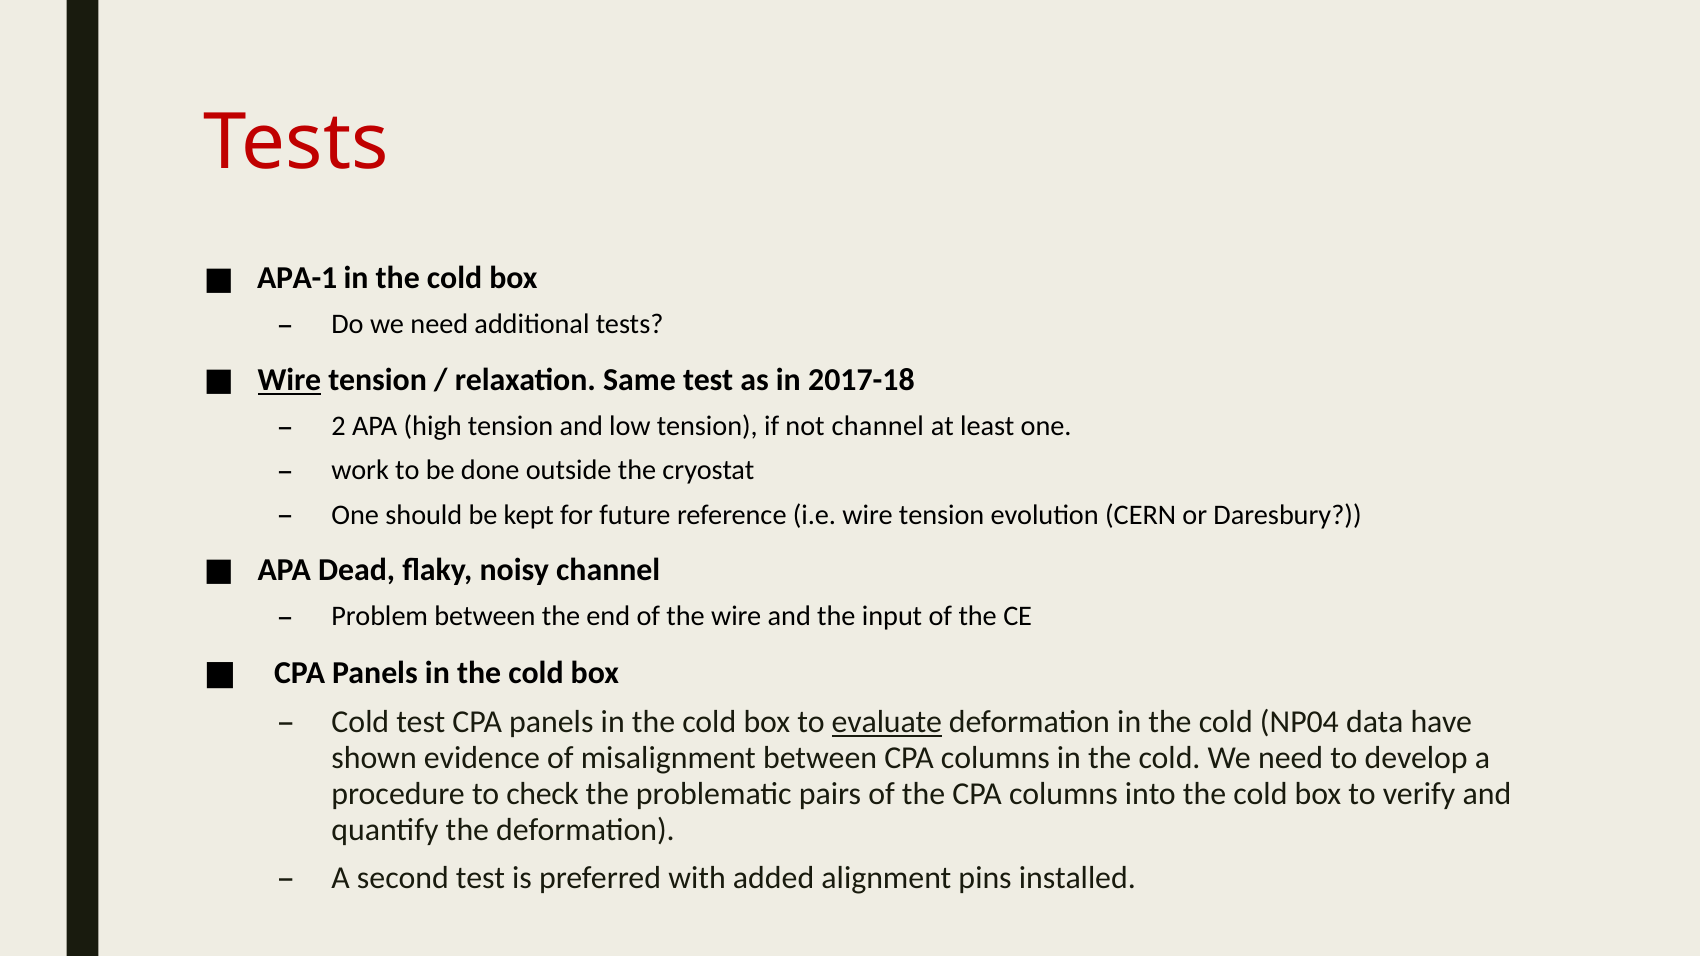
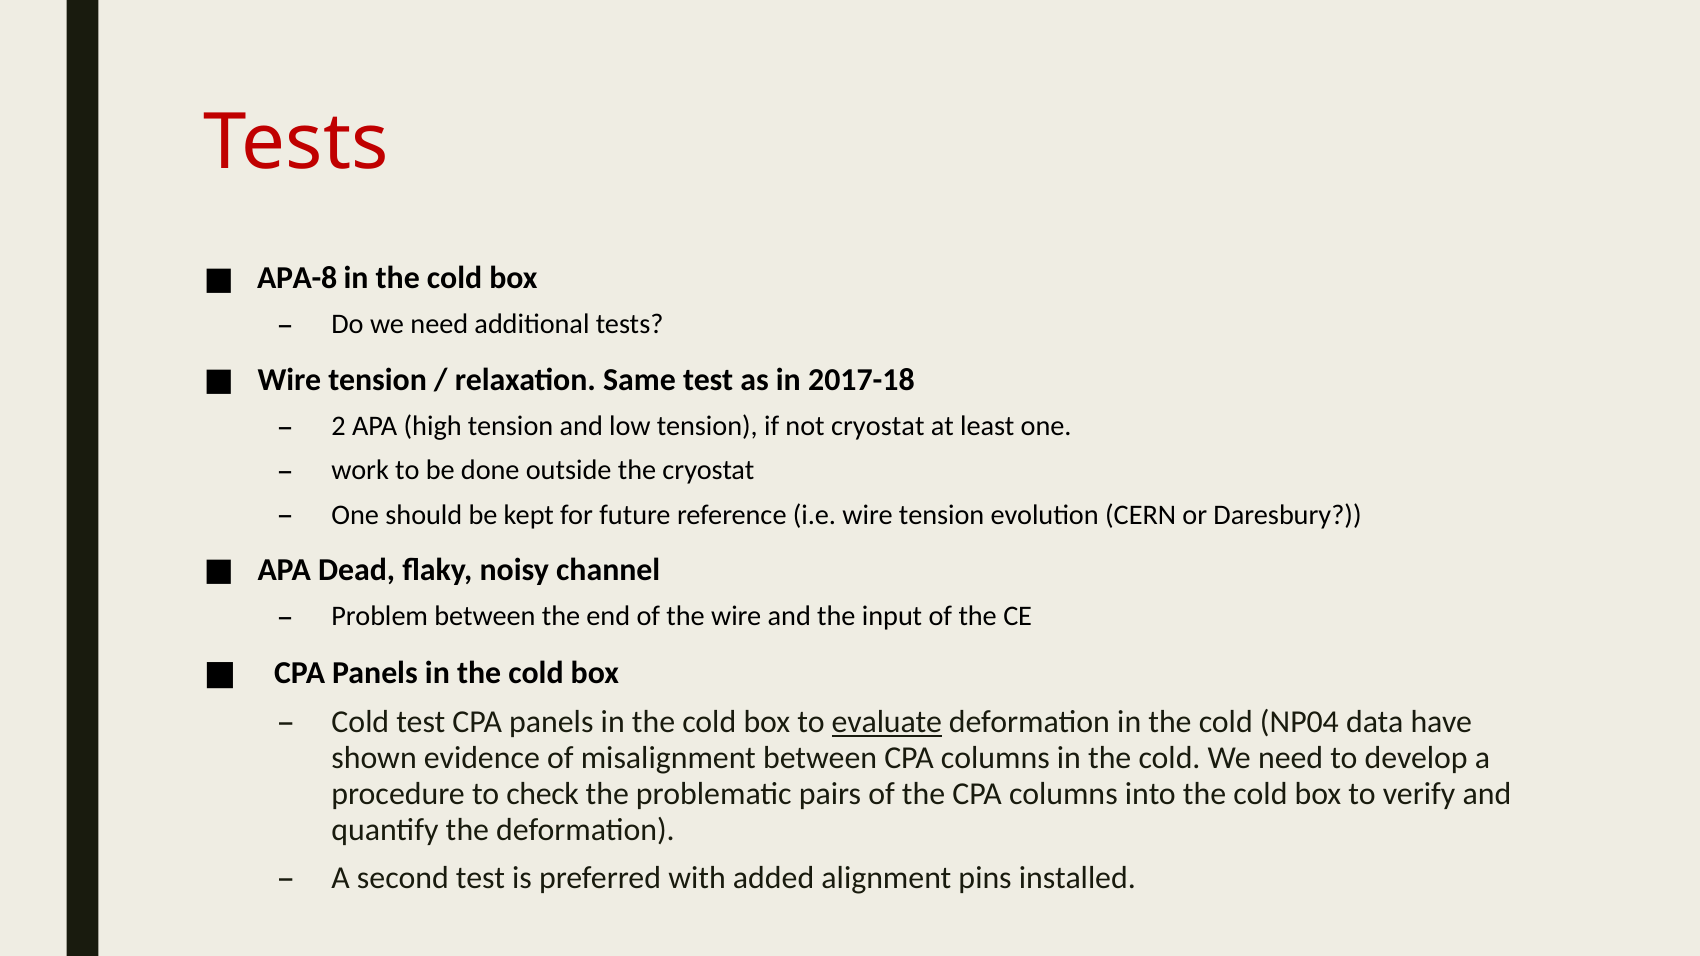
APA-1: APA-1 -> APA-8 (297, 278)
Wire underline: present -> none (289, 380)
not channel: channel -> cryostat (878, 426)
